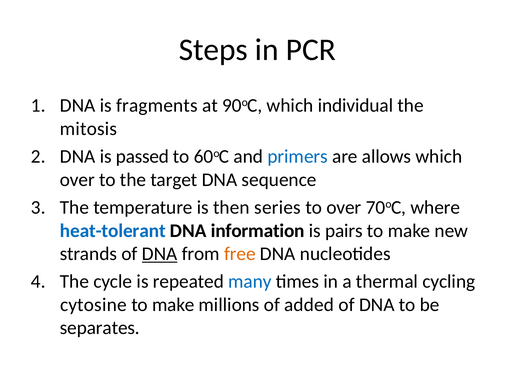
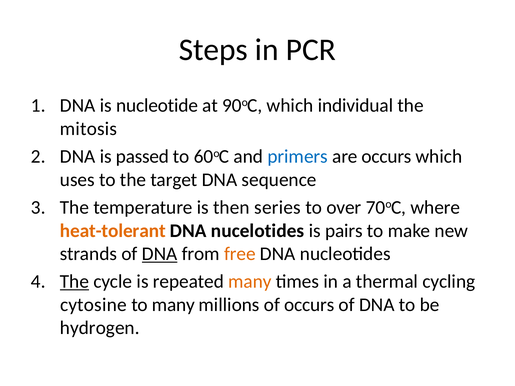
fragments: fragments -> nucleotide (157, 106)
are allows: allows -> occurs (387, 157)
over: over -> uses (77, 180)
heat-tolerant colour: blue -> orange (113, 231)
information: information -> nucelotides (258, 231)
The underline: none -> present (74, 282)
many colour: blue -> orange (250, 282)
make: make -> many (173, 305)
of added: added -> occurs (309, 305)
separates: separates -> hydrogen (100, 328)
